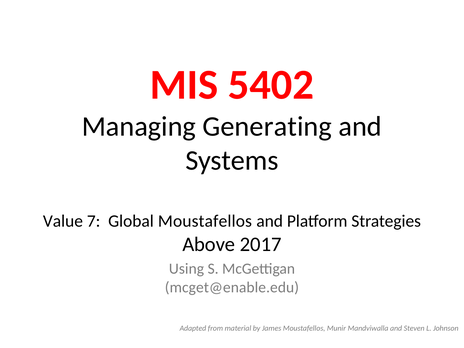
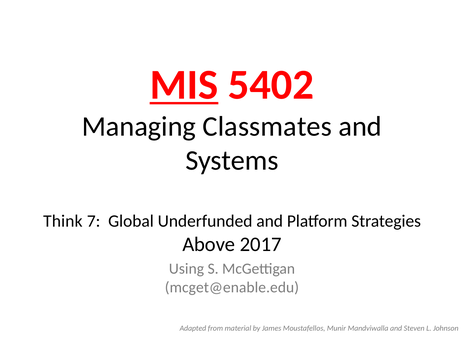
MIS underline: none -> present (184, 85)
Generating: Generating -> Classmates (267, 126)
Value: Value -> Think (63, 221)
Global Moustafellos: Moustafellos -> Underfunded (205, 221)
